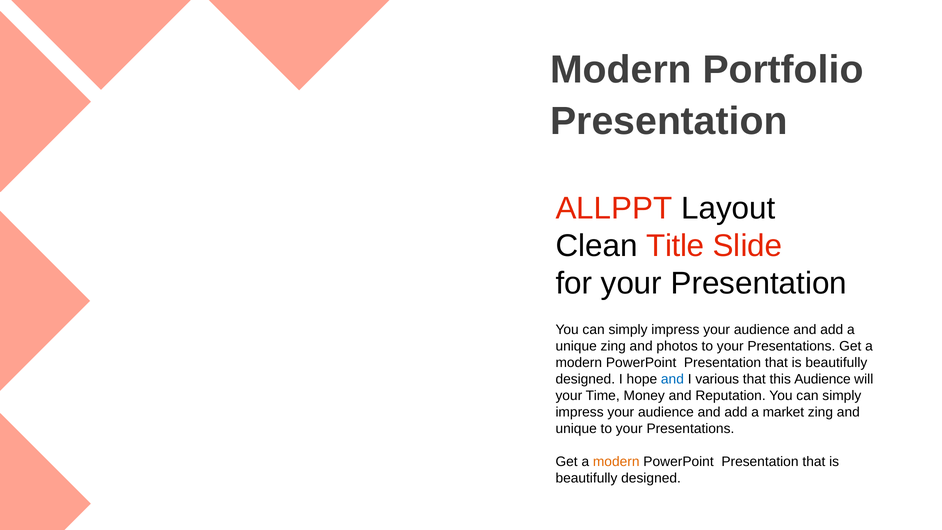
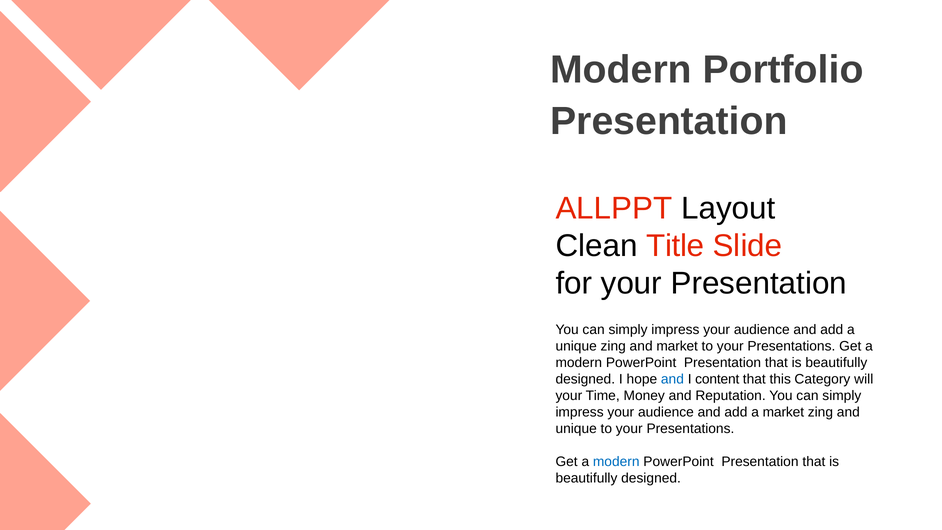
and photos: photos -> market (677, 346)
various: various -> content (717, 379)
this Audience: Audience -> Category (822, 379)
modern colour: orange -> blue (616, 462)
